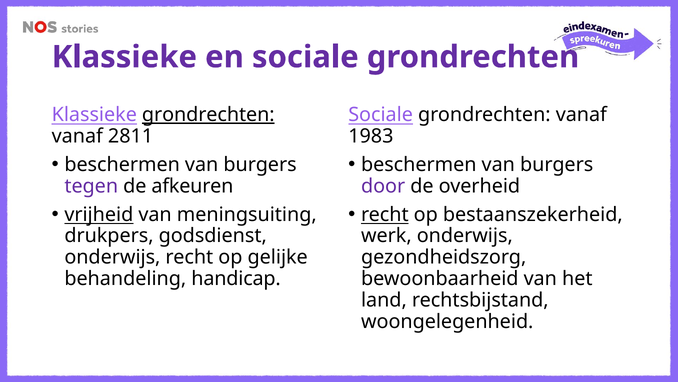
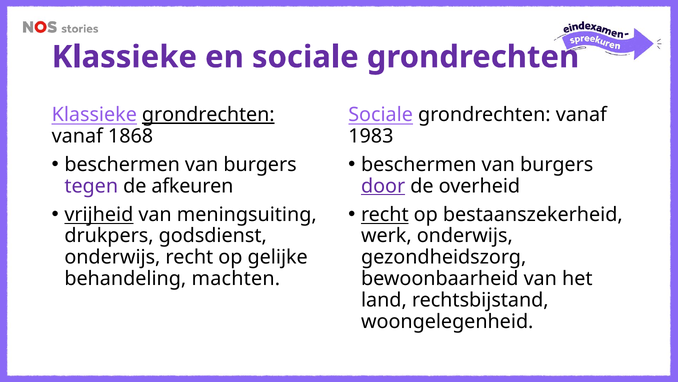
2811: 2811 -> 1868 (131, 136)
door underline: none -> present (383, 186)
handicap: handicap -> machten (236, 278)
